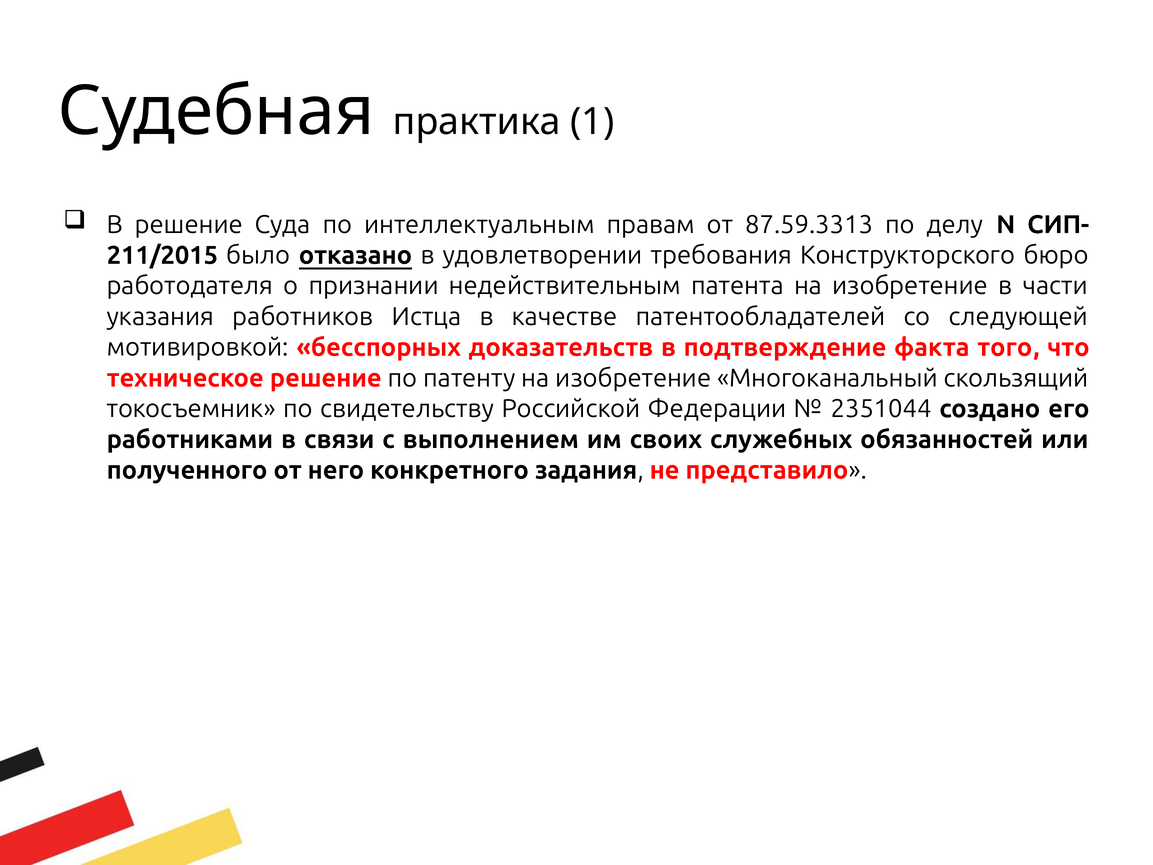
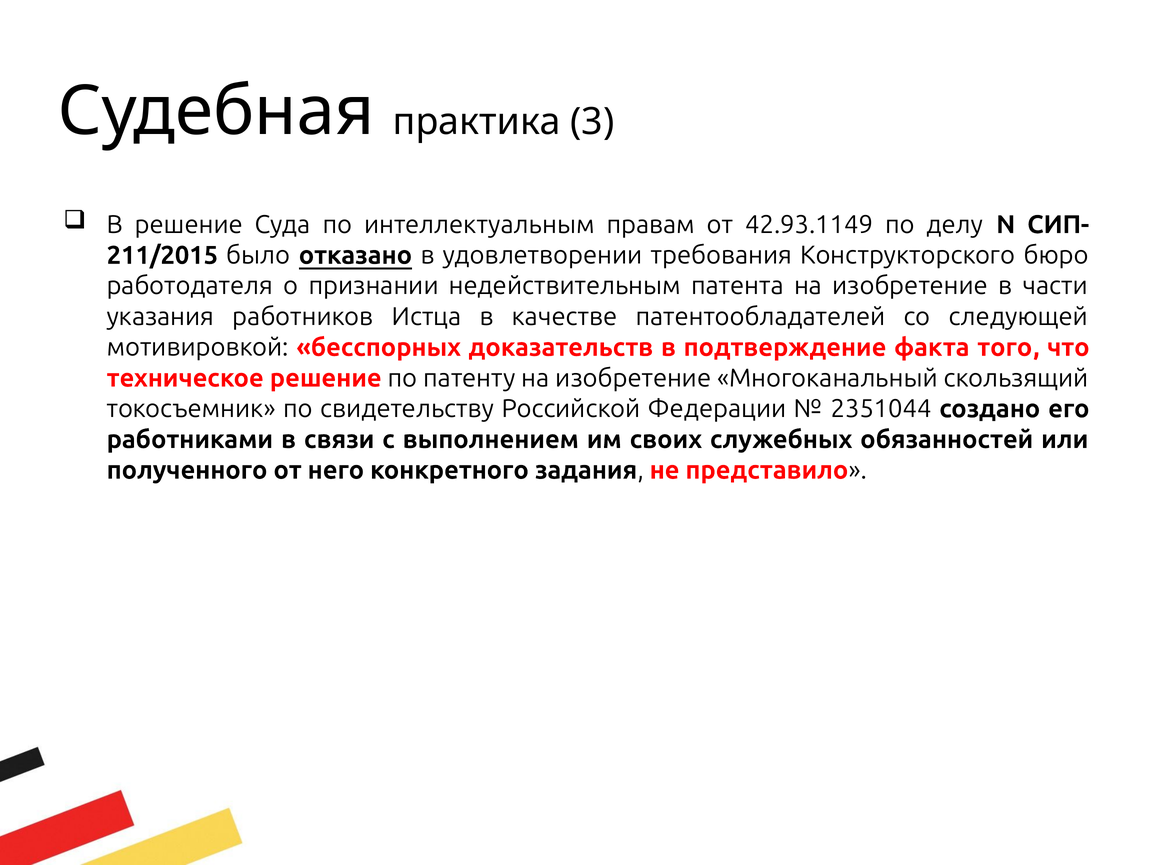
1: 1 -> 3 (592, 122)
87.59.3313: 87.59.3313 -> 42.93.1149 (809, 225)
